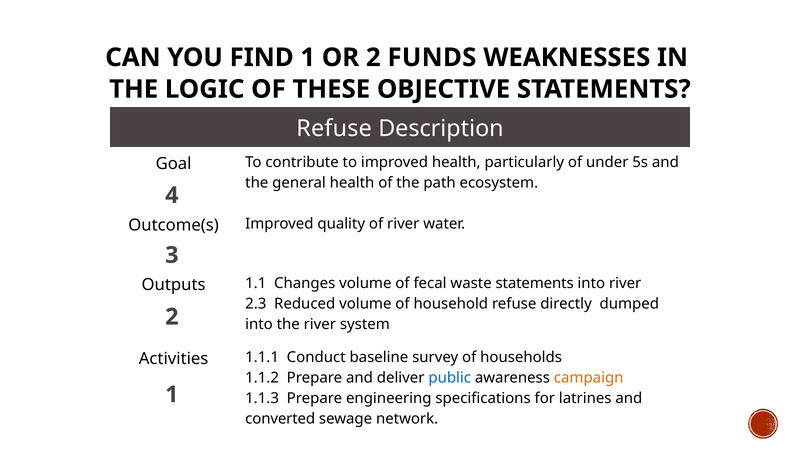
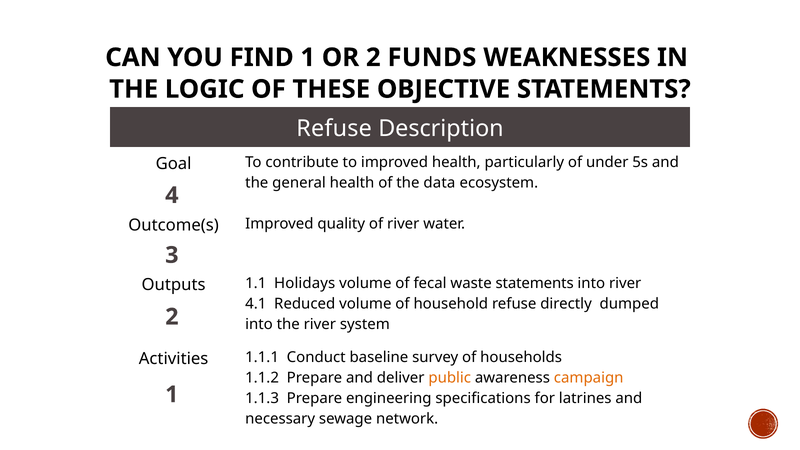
path: path -> data (439, 183)
Changes: Changes -> Holidays (305, 283)
2.3: 2.3 -> 4.1 (256, 304)
public colour: blue -> orange (450, 378)
converted: converted -> necessary (280, 419)
